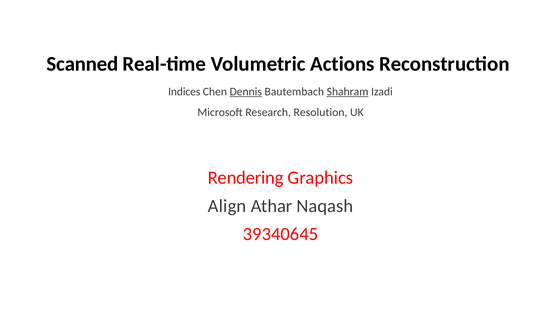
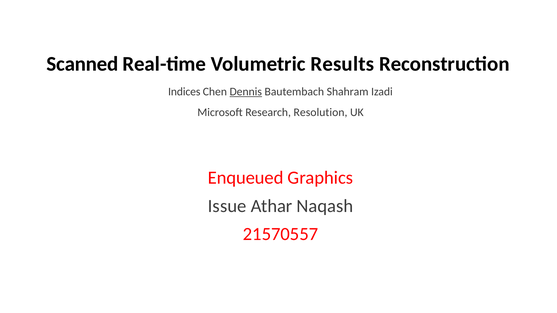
Actions: Actions -> Results (342, 64)
Shahram underline: present -> none (348, 92)
Rendering: Rendering -> Enqueued (246, 178)
Align: Align -> Issue (227, 206)
39340645: 39340645 -> 21570557 (281, 234)
